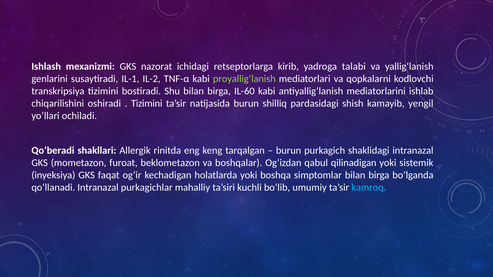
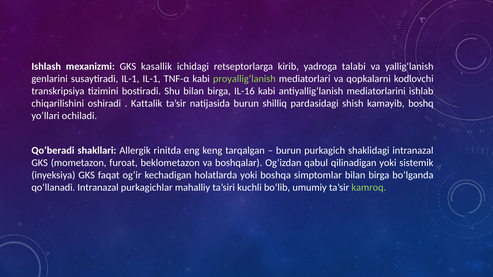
nazorat: nazorat -> kasallik (156, 66)
IL-1 IL-2: IL-2 -> IL-1 (152, 79)
IL-60: IL-60 -> IL-16 (244, 91)
Tizimini: Tizimini -> Kattalik (147, 103)
yengil: yengil -> boshq (421, 103)
kamroq colour: light blue -> light green (369, 188)
